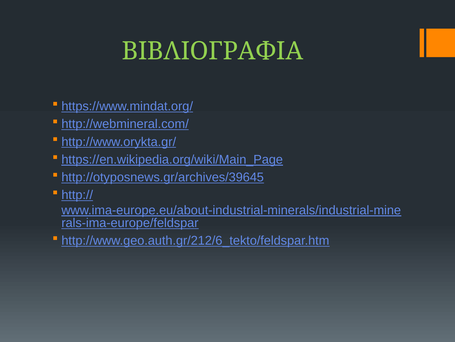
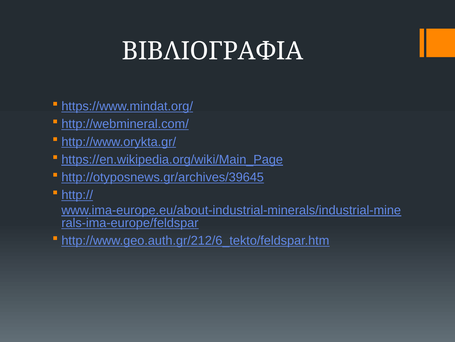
ΒΙΒΛΙΟΓΡΑΦΙΑ colour: light green -> white (213, 51)
